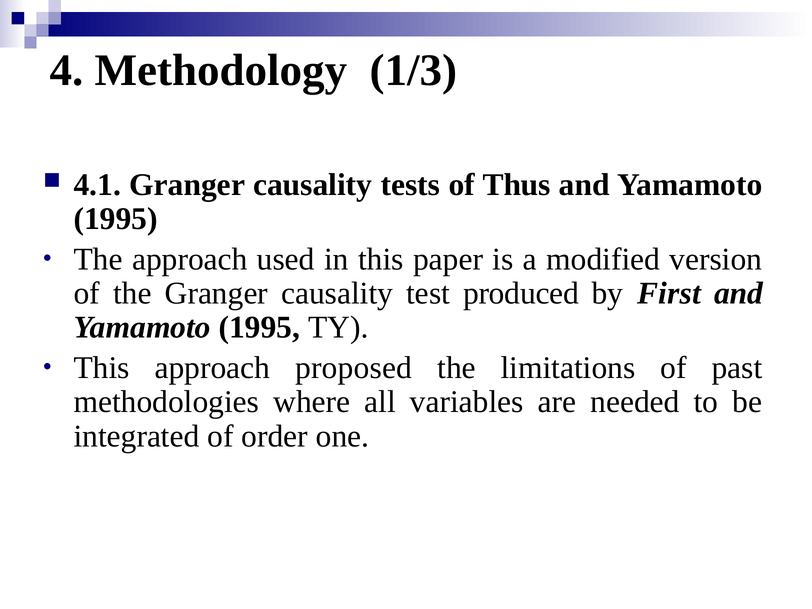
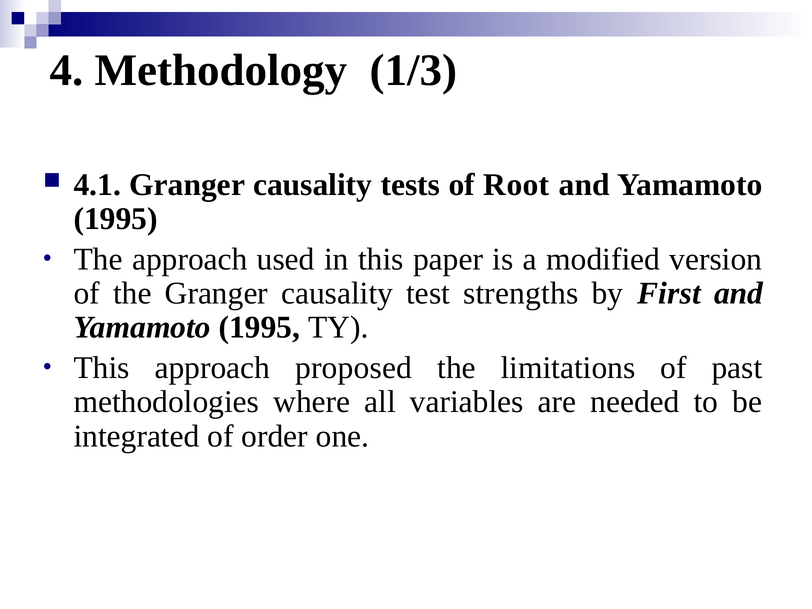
Thus: Thus -> Root (516, 185)
produced: produced -> strengths (521, 293)
